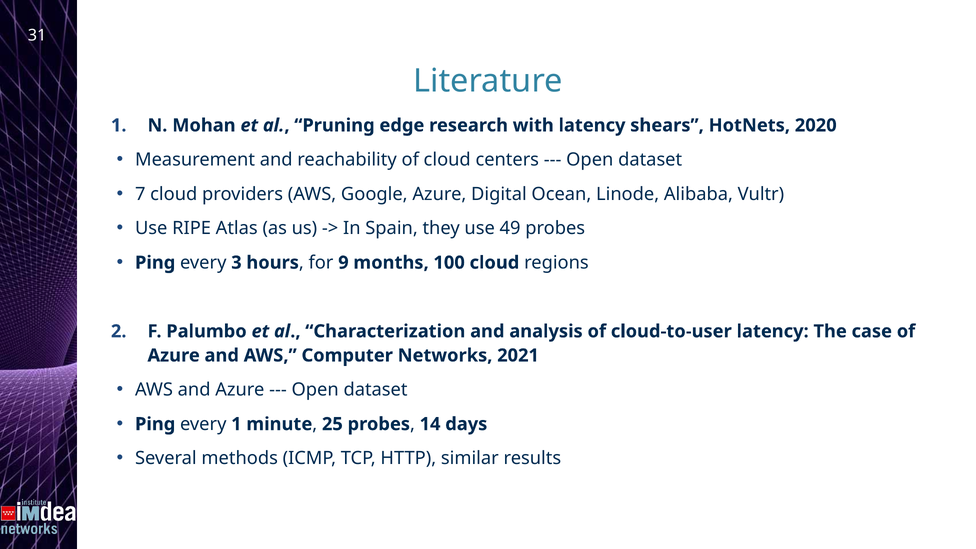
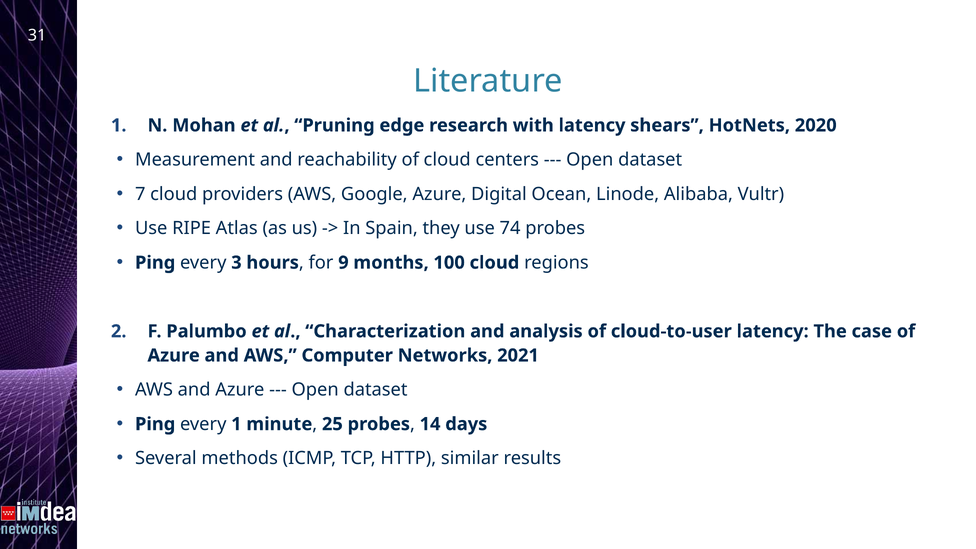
49: 49 -> 74 (510, 228)
